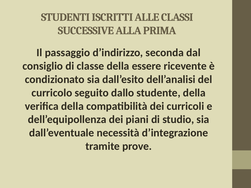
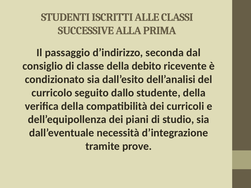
essere: essere -> debito (147, 66)
